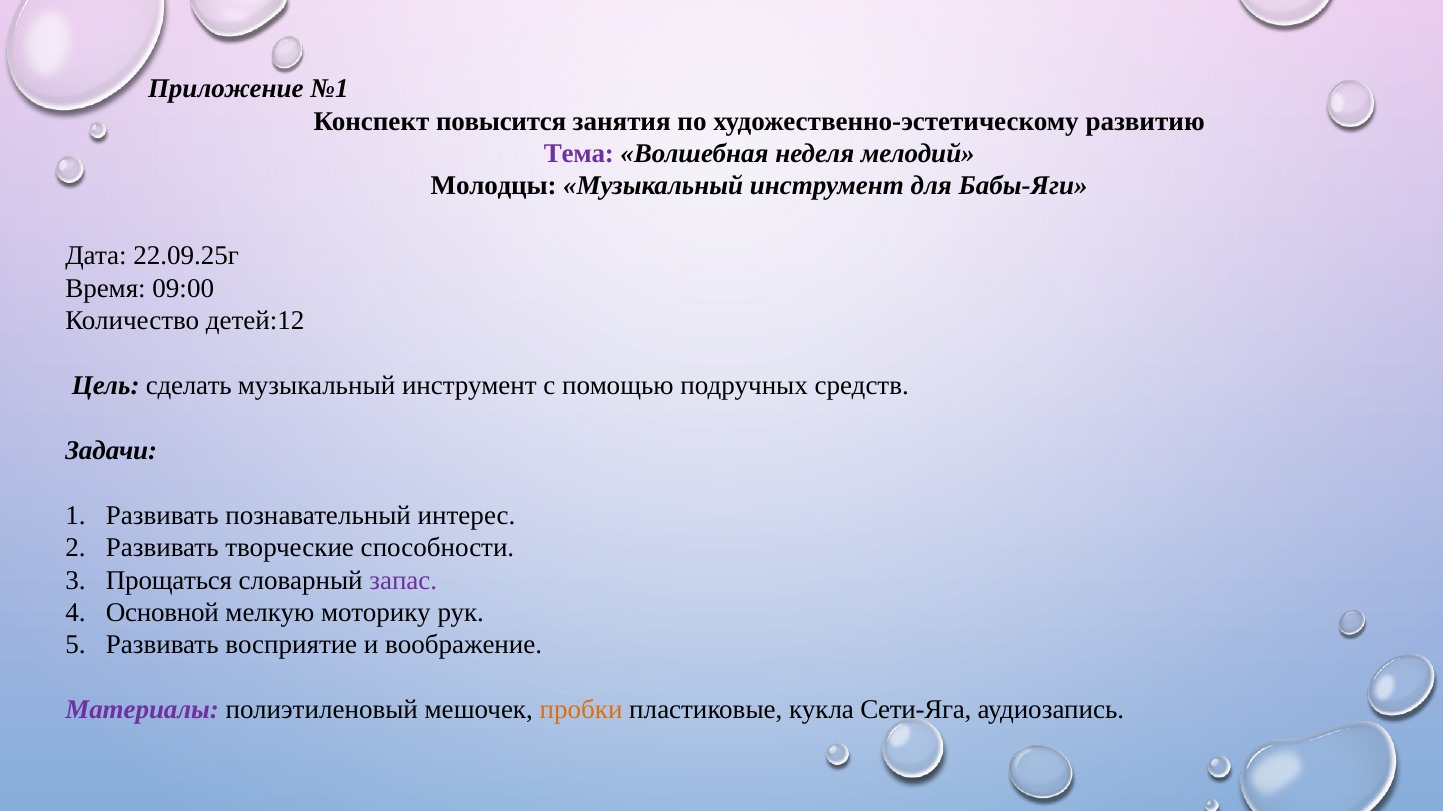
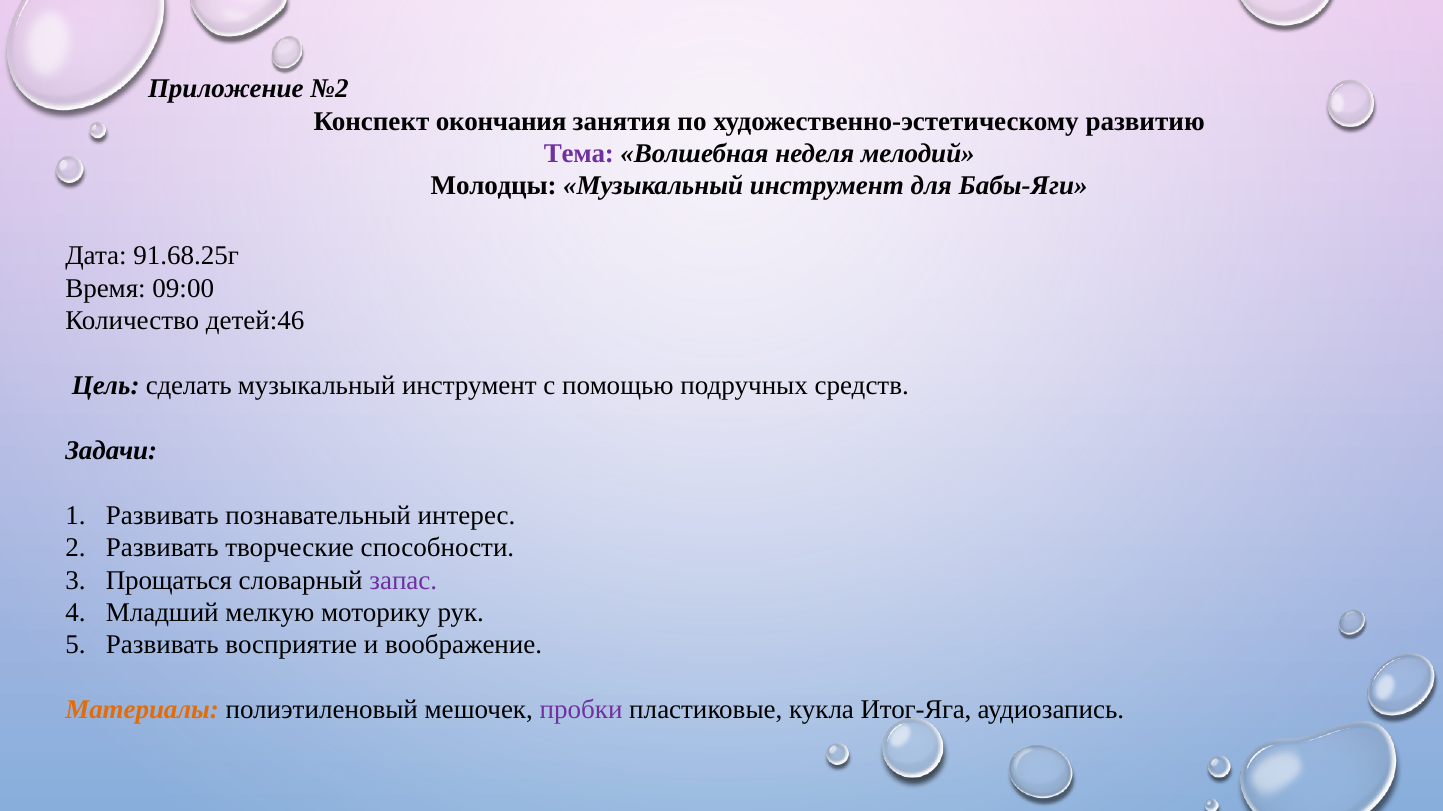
№1: №1 -> №2 (330, 89)
повысится: повысится -> окончания (501, 121)
22.09.25г: 22.09.25г -> 91.68.25г (186, 256)
детей:12: детей:12 -> детей:46 (255, 321)
Основной: Основной -> Младший (162, 613)
Материалы colour: purple -> orange (142, 710)
пробки colour: orange -> purple (581, 710)
Сети-Яга: Сети-Яга -> Итог-Яга (916, 710)
